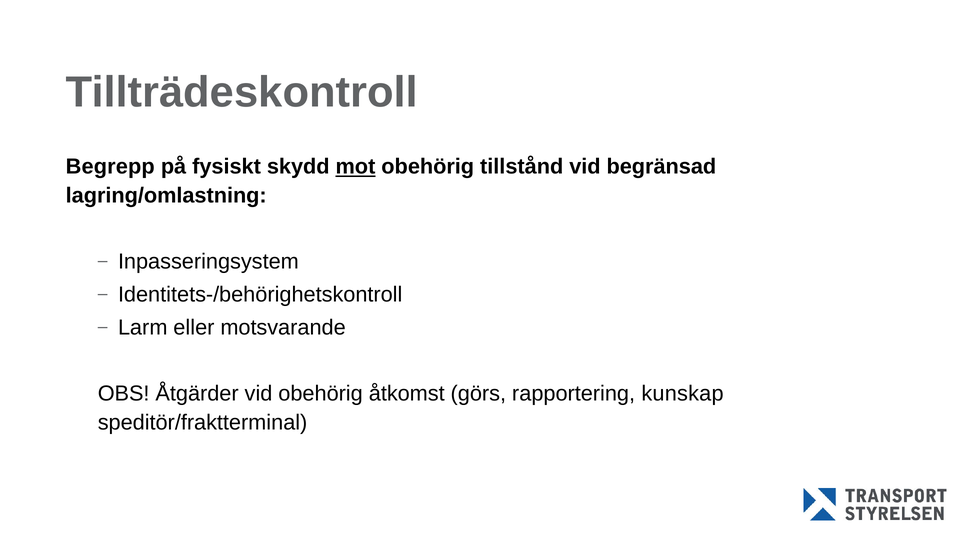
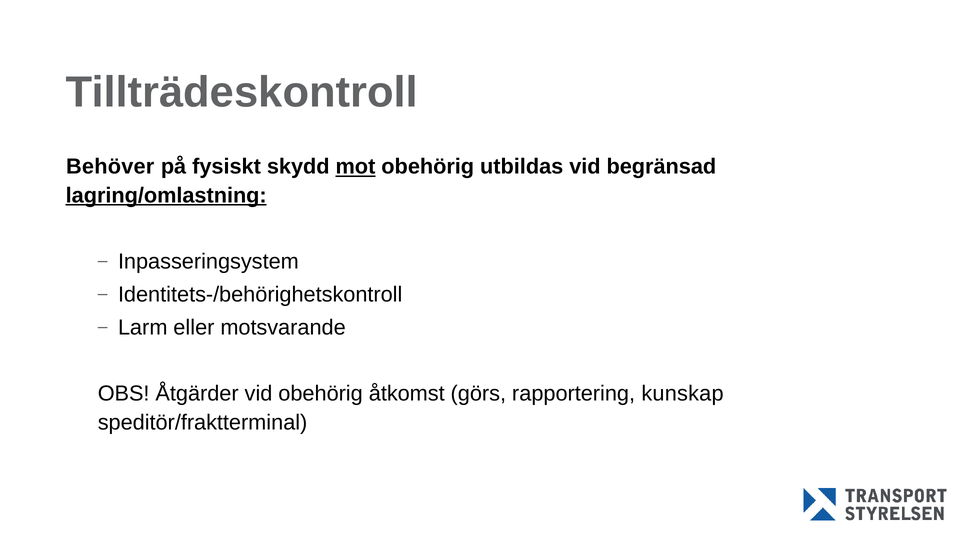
Begrepp: Begrepp -> Behöver (110, 167)
tillstånd: tillstånd -> utbildas (522, 167)
lagring/omlastning underline: none -> present (166, 195)
